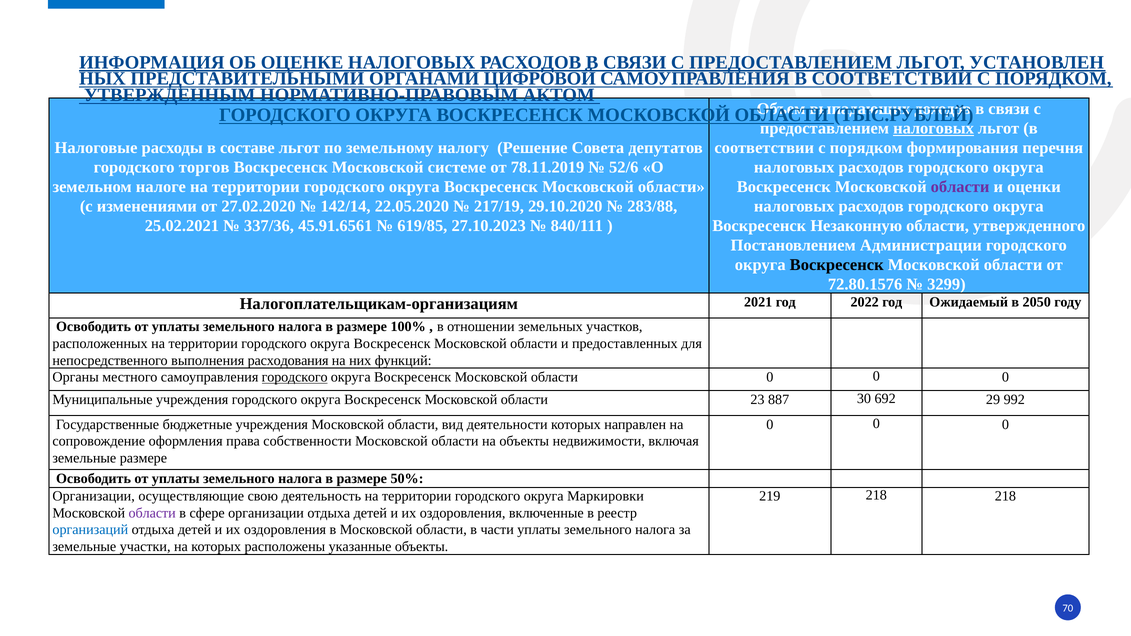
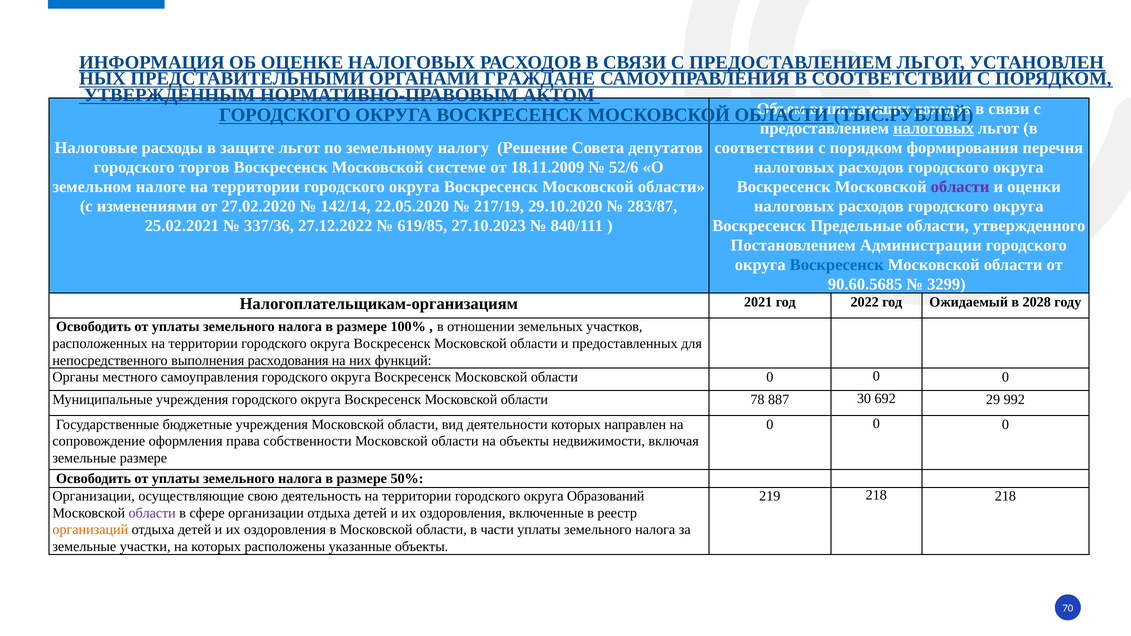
ЦИФРОВОЙ: ЦИФРОВОЙ -> ГРАЖДАНЕ (540, 79)
составе: составе -> защите (247, 148)
78.11.2019: 78.11.2019 -> 18.11.2009 (548, 167)
283/88: 283/88 -> 283/87 (652, 206)
45.91.6561: 45.91.6561 -> 27.12.2022 (335, 226)
Незаконную: Незаконную -> Предельные (856, 226)
Воскресенск colour: black -> blue (837, 265)
72.80.1576: 72.80.1576 -> 90.60.5685 (865, 284)
2050: 2050 -> 2028 (1037, 302)
городского underline: present -> none (295, 377)
23: 23 -> 78 (757, 400)
Маркировки: Маркировки -> Образований (606, 496)
организаций colour: blue -> orange (90, 530)
